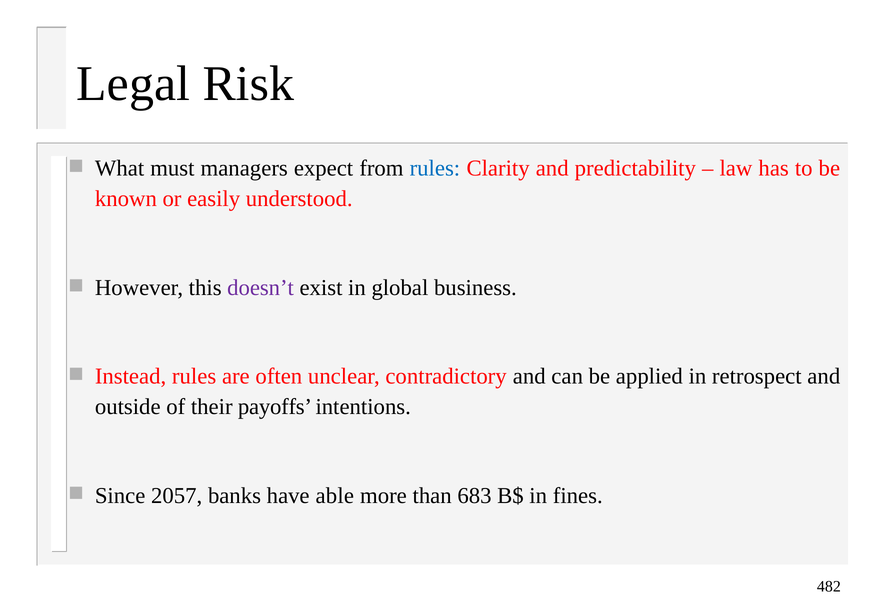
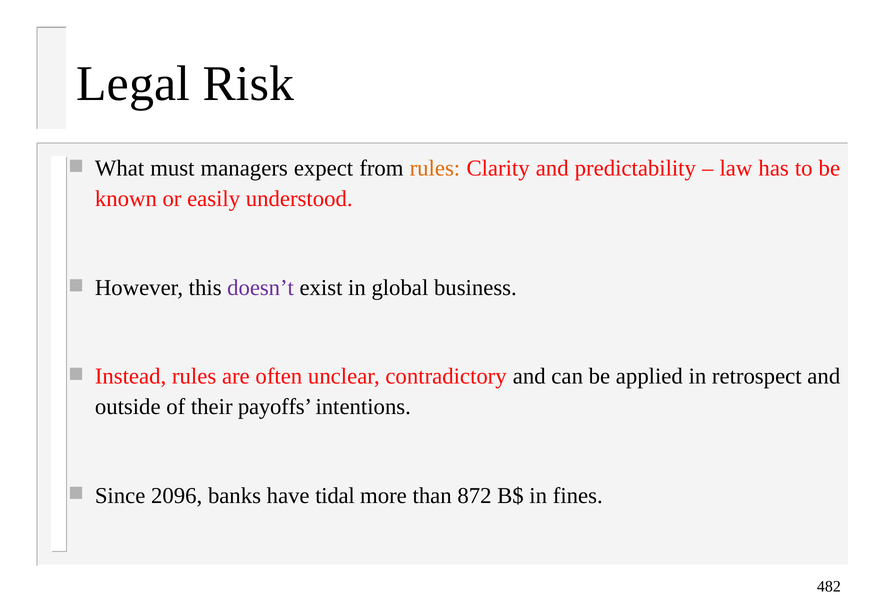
rules colour: blue -> orange (435, 168)
2057: 2057 -> 2096 (177, 496)
able: able -> tidal (335, 496)
683: 683 -> 872 (474, 496)
